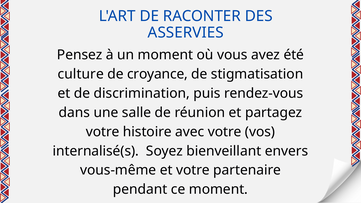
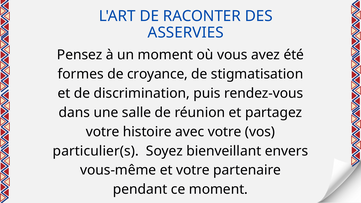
culture: culture -> formes (81, 74)
internalisé(s: internalisé(s -> particulier(s (96, 151)
